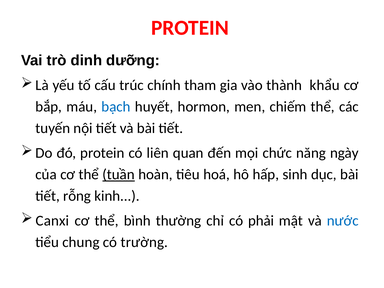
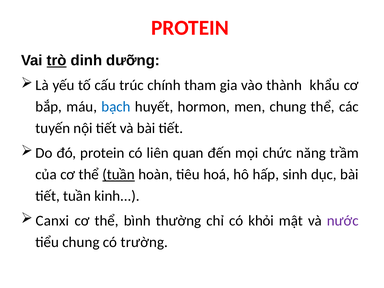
trò underline: none -> present (57, 61)
men chiếm: chiếm -> chung (288, 107)
ngày: ngày -> trầm (344, 153)
tiết rỗng: rỗng -> tuần (77, 196)
phải: phải -> khỏi (261, 221)
nước colour: blue -> purple (343, 221)
